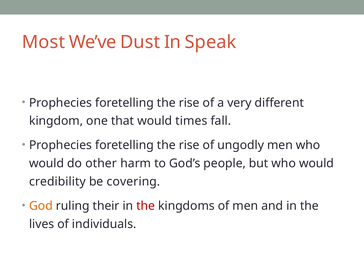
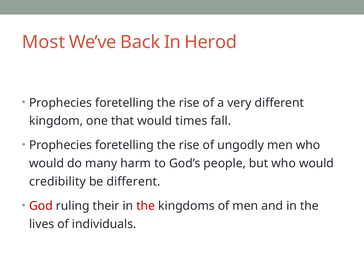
Dust: Dust -> Back (140, 42)
Speak: Speak -> Herod (211, 42)
other: other -> many (101, 163)
be covering: covering -> different (133, 182)
God colour: orange -> red (41, 206)
